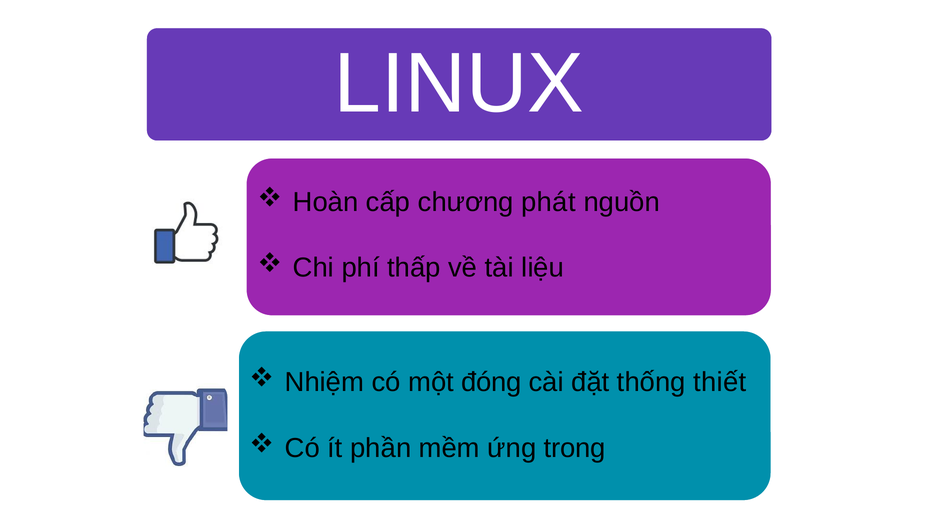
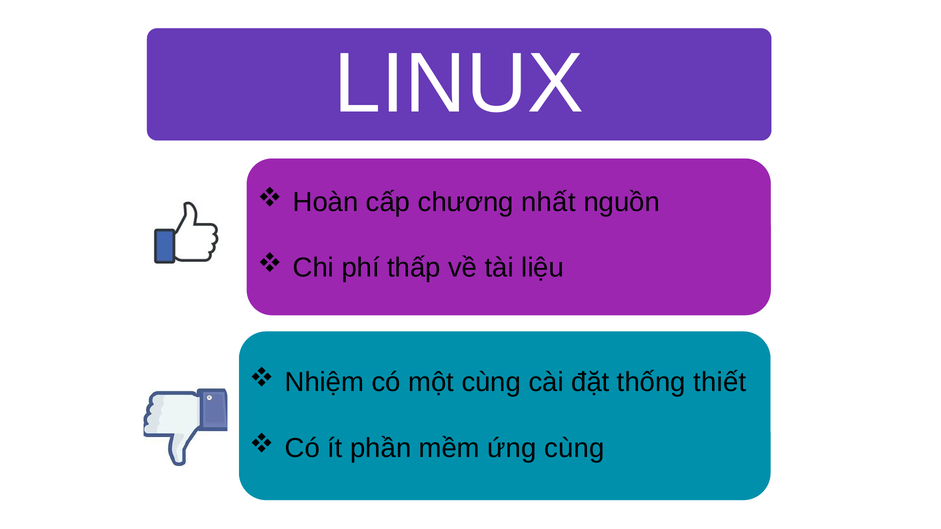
phát: phát -> nhất (549, 202)
một đóng: đóng -> cùng (491, 382)
ứng trong: trong -> cùng (574, 448)
